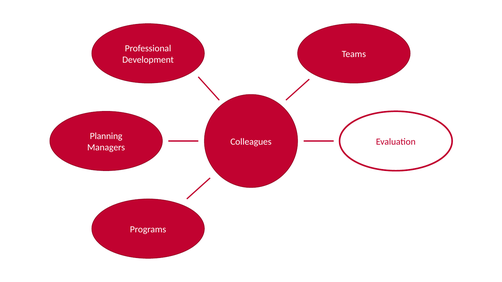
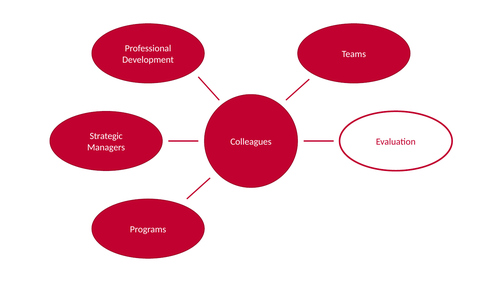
Planning: Planning -> Strategic (106, 136)
